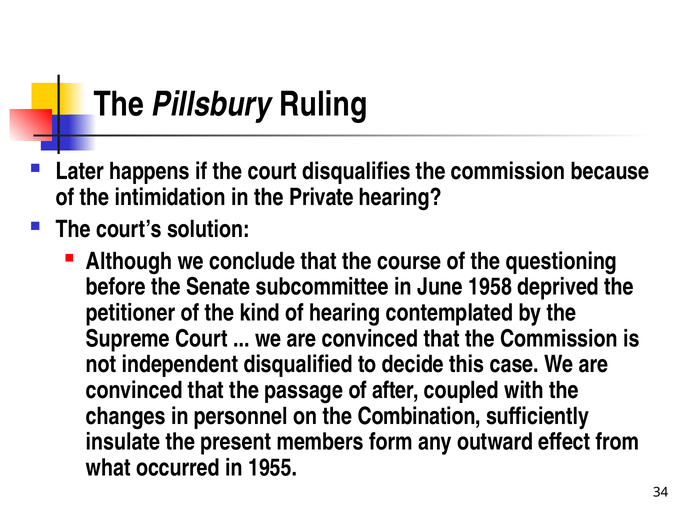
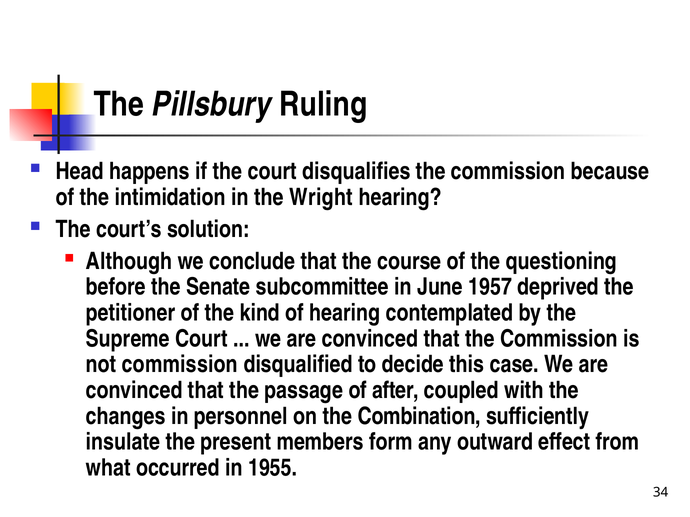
Later: Later -> Head (80, 171)
Private: Private -> Wright (321, 197)
1958: 1958 -> 1957 (490, 287)
not independent: independent -> commission (180, 365)
